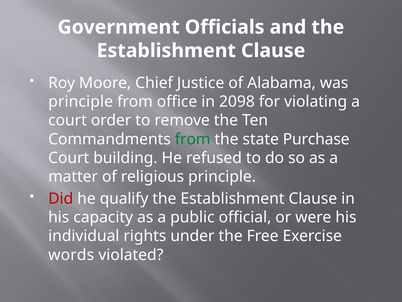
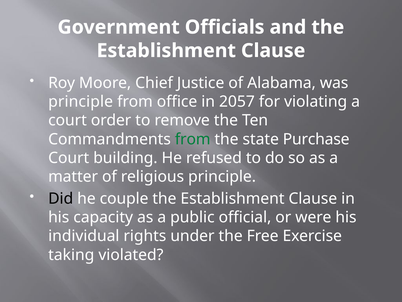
2098: 2098 -> 2057 (237, 101)
Did colour: red -> black (61, 198)
qualify: qualify -> couple (124, 198)
words: words -> taking (71, 254)
